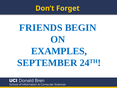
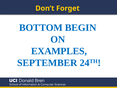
FRIENDS: FRIENDS -> BOTTOM (41, 28)
